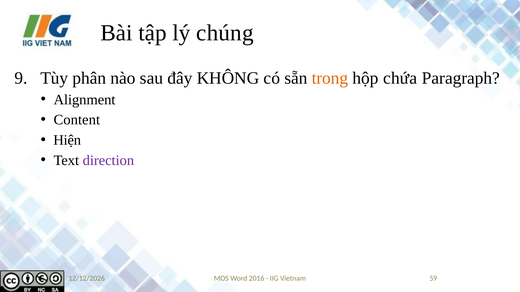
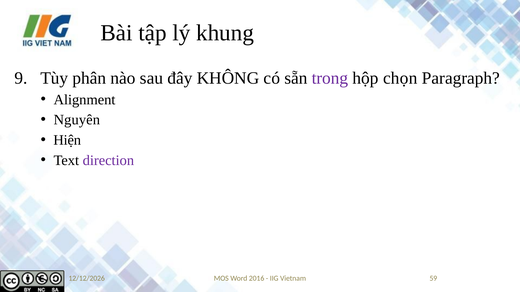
chúng: chúng -> khung (225, 33)
trong colour: orange -> purple (330, 78)
chứa: chứa -> chọn (400, 78)
Content: Content -> Nguyên (77, 120)
